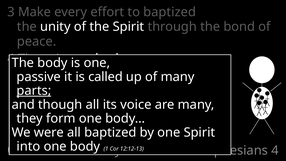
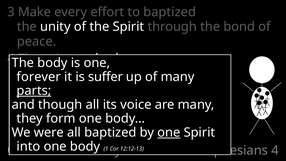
passive: passive -> forever (39, 77)
called: called -> suffer (106, 77)
one underline: none -> present (169, 132)
